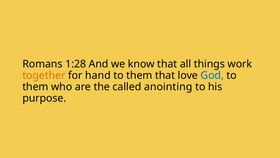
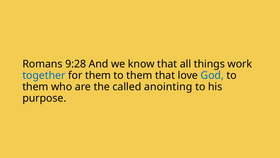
1:28: 1:28 -> 9:28 (76, 64)
together colour: orange -> blue (44, 75)
for hand: hand -> them (98, 75)
